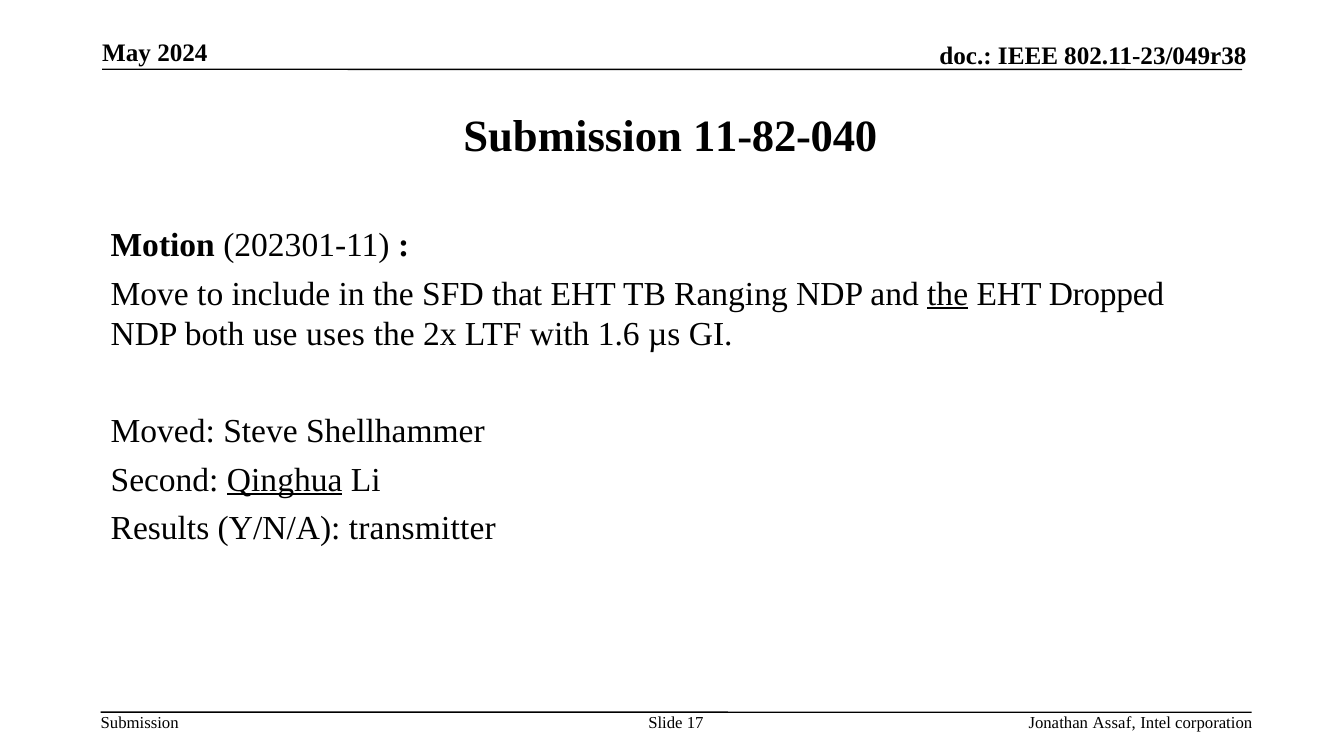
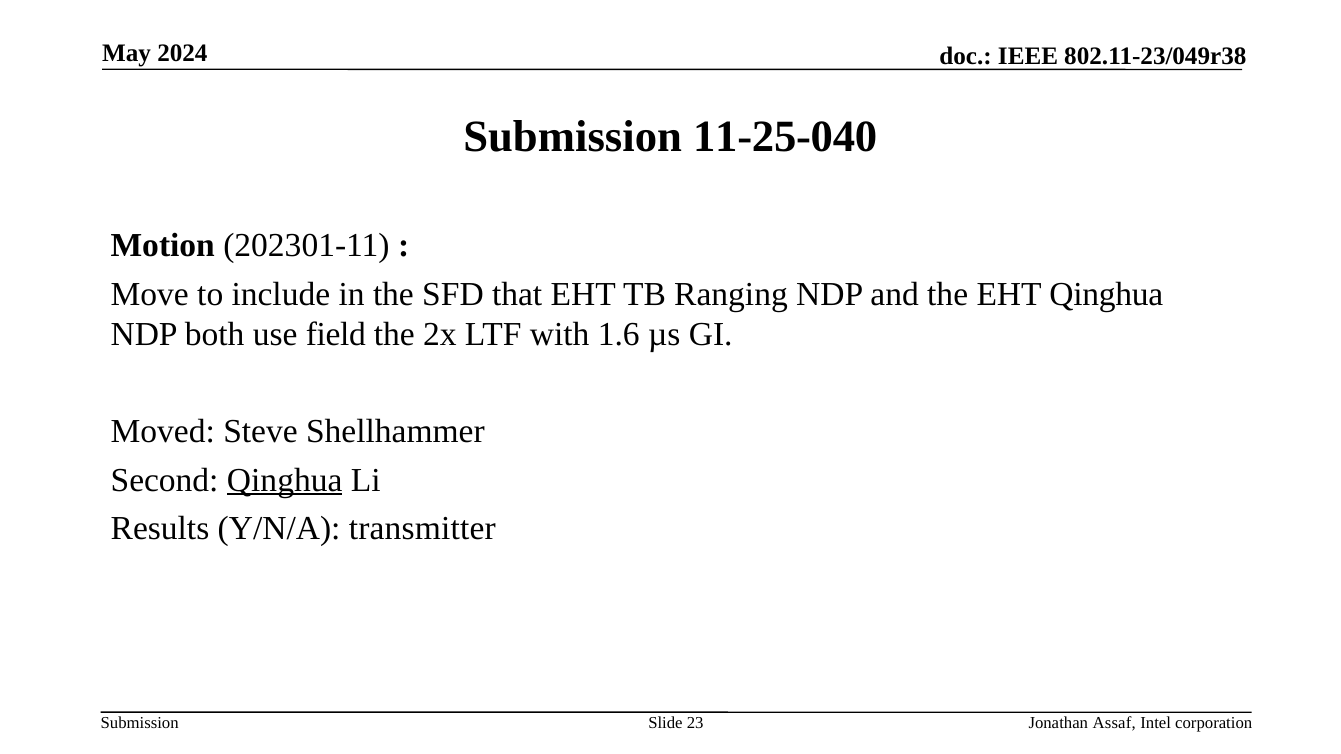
11-82-040: 11-82-040 -> 11-25-040 (785, 137)
the underline: present -> none (948, 294)
EHT Dropped: Dropped -> Qinghua (1106, 294)
uses: uses -> field (336, 334)
17: 17 -> 23 (695, 723)
